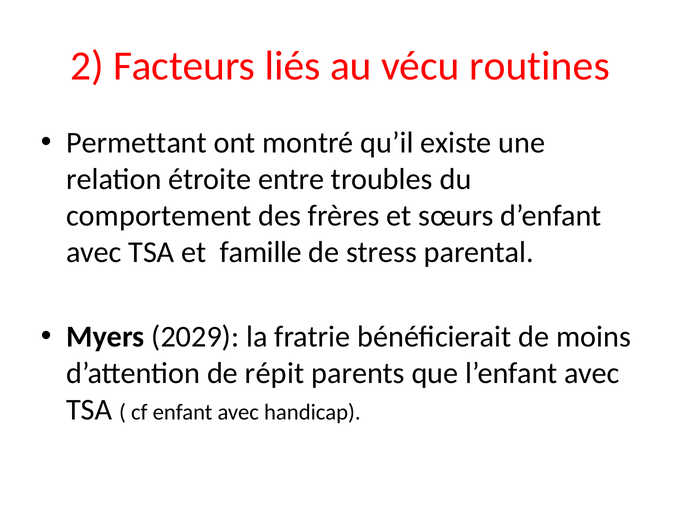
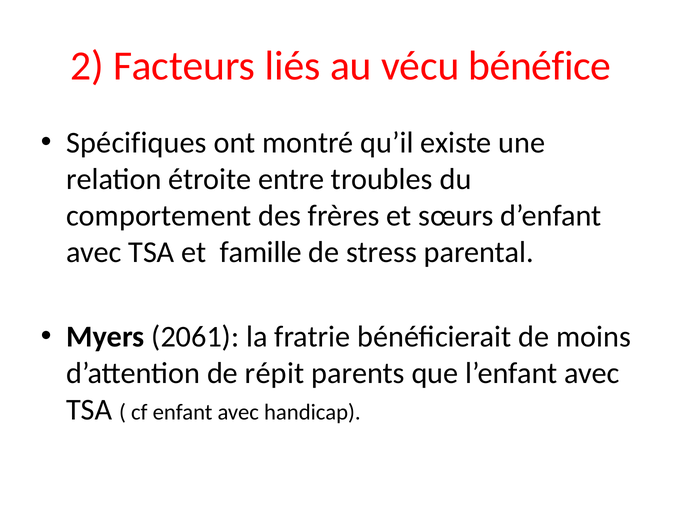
routines: routines -> bénéfice (540, 66)
Permettant: Permettant -> Spécifiques (137, 143)
2029: 2029 -> 2061 (195, 337)
